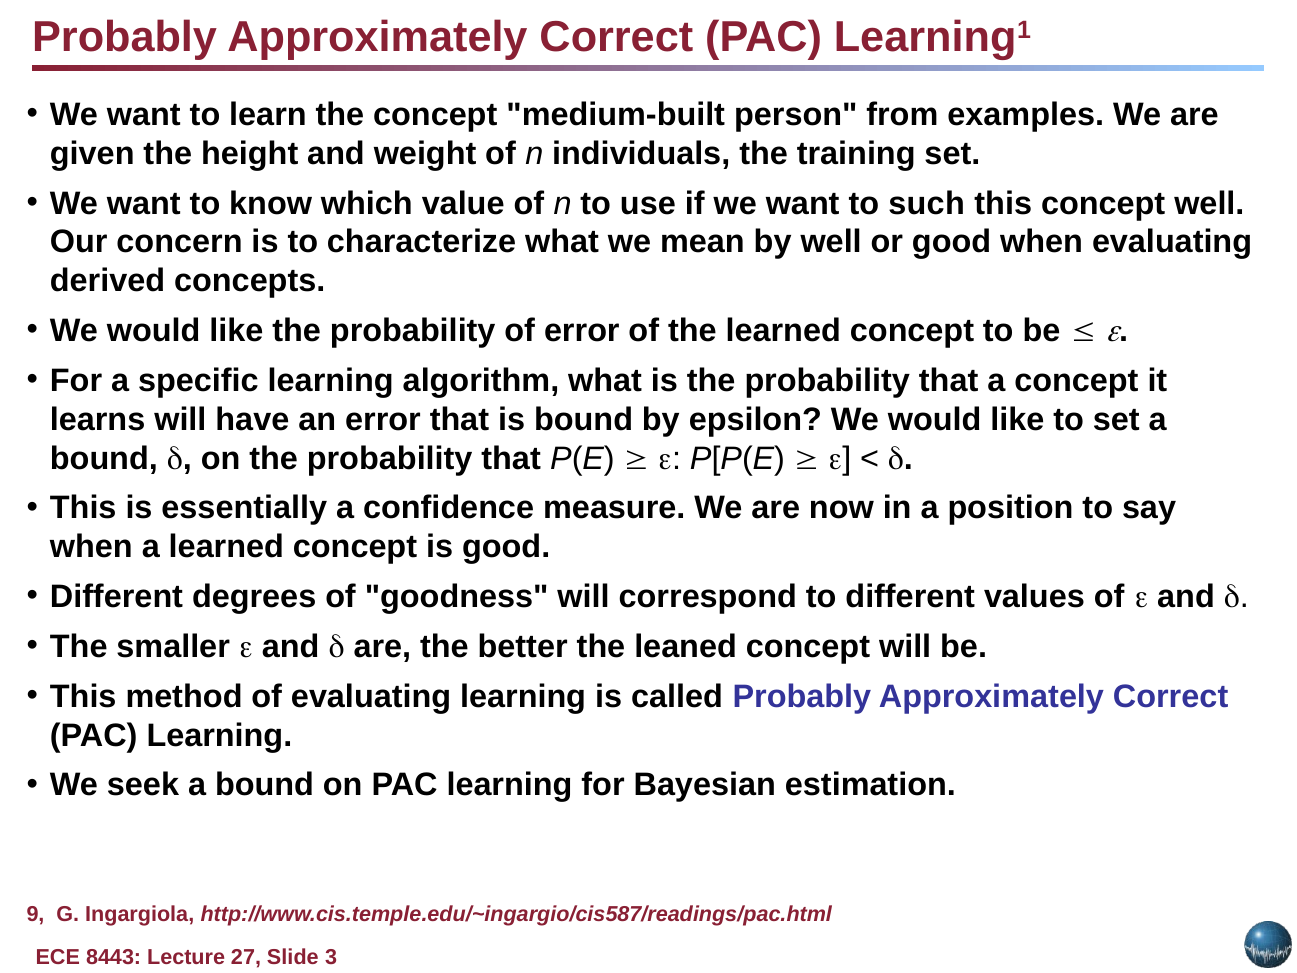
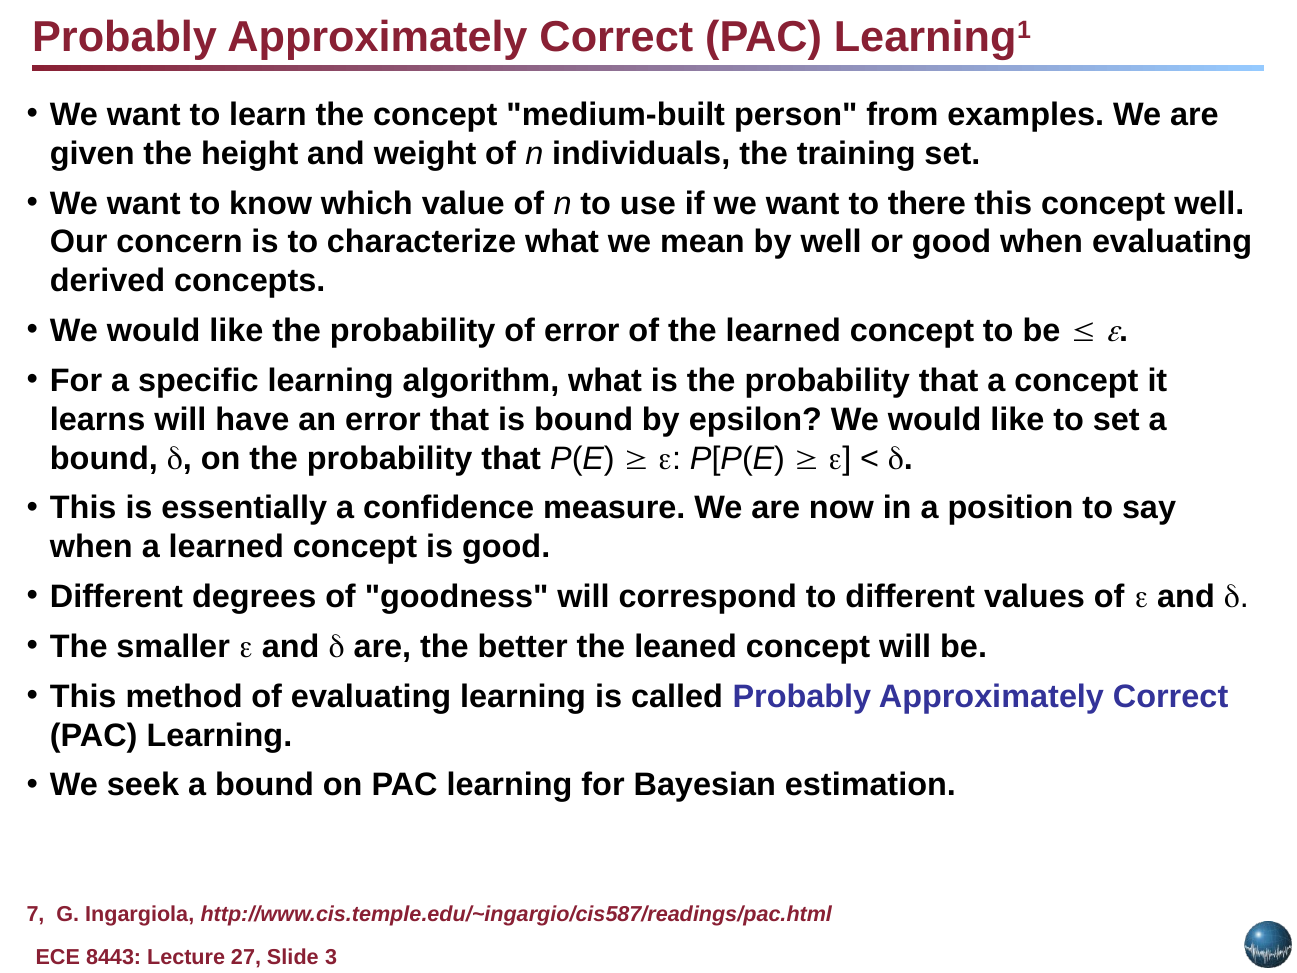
such: such -> there (927, 203)
9: 9 -> 7 (36, 914)
